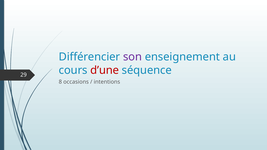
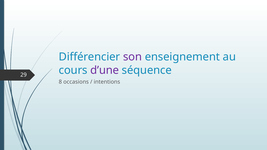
d’une colour: red -> purple (105, 70)
